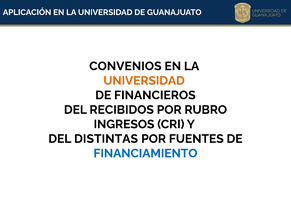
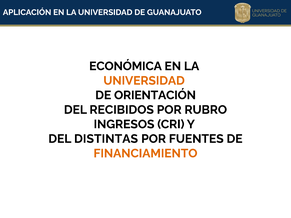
CONVENIOS: CONVENIOS -> ECONÓMICA (125, 66)
FINANCIEROS: FINANCIEROS -> ORIENTACIÓN (155, 95)
FINANCIAMIENTO colour: blue -> orange (145, 154)
